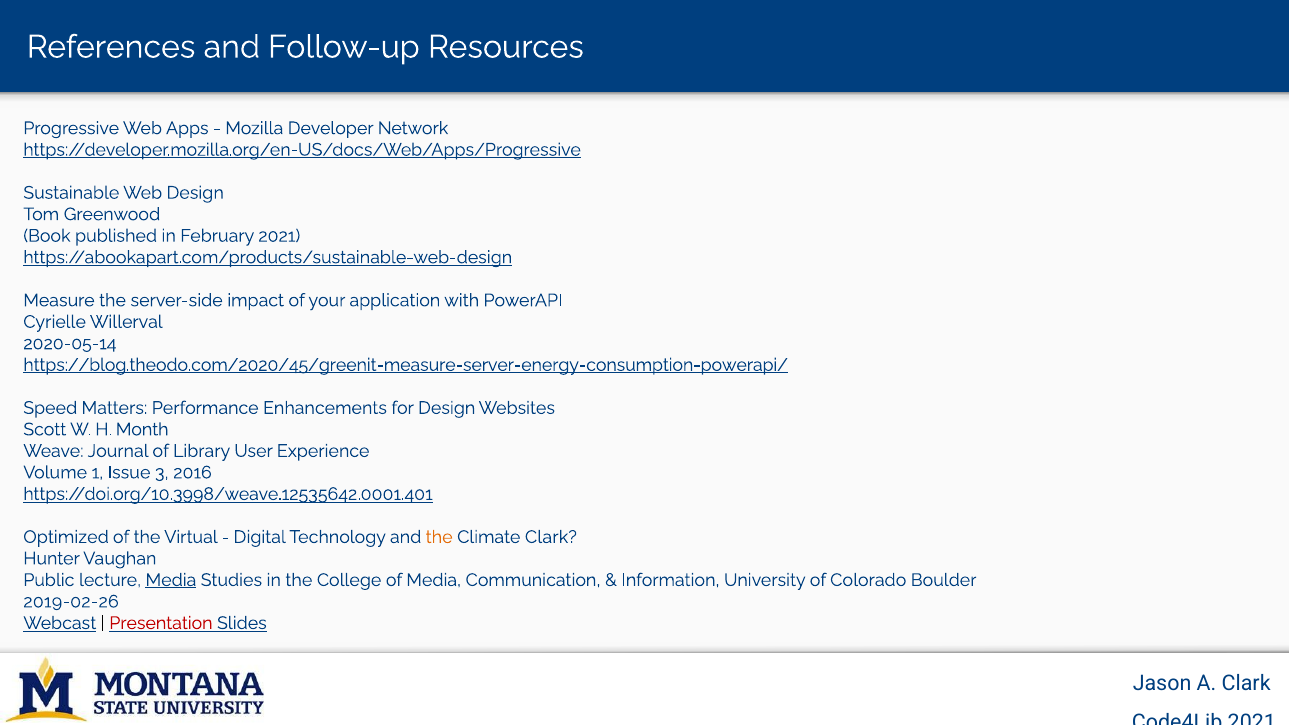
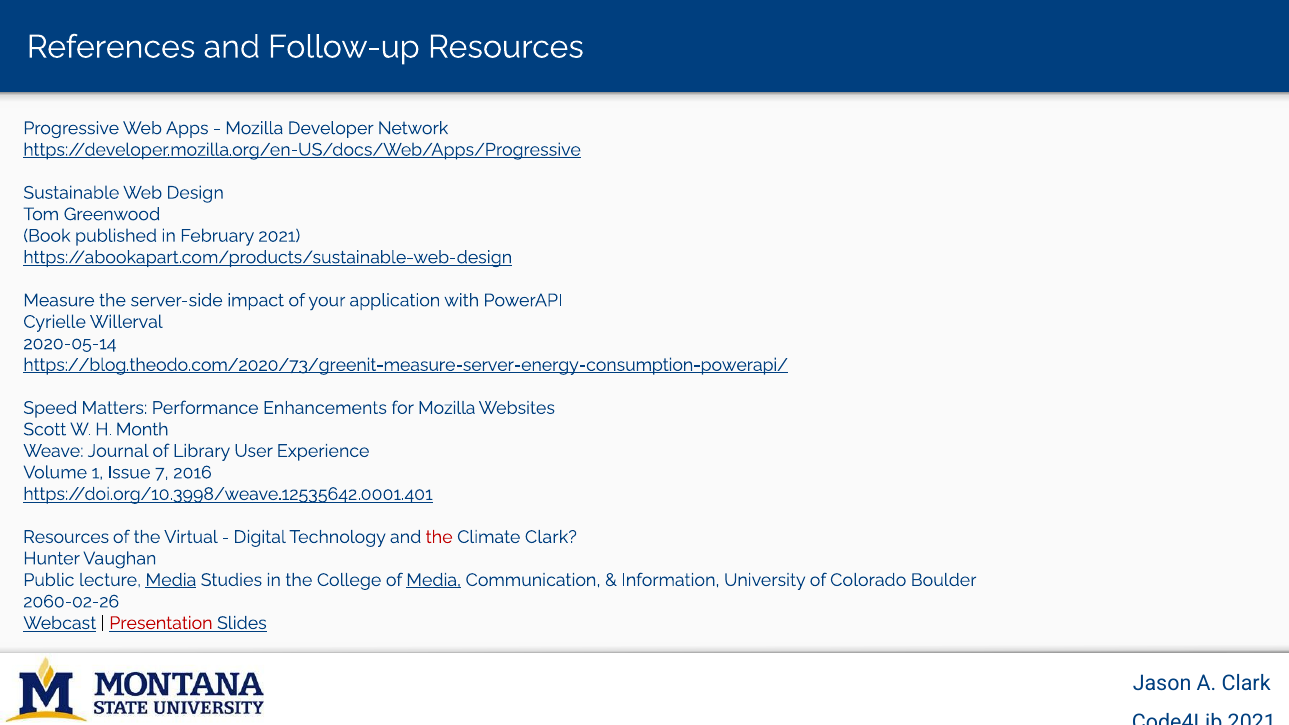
https://blog.theodo.com/2020/45/greenit-measure-server-energy-consumption-powerapi/: https://blog.theodo.com/2020/45/greenit-measure-server-energy-consumption-powerapi/ -> https://blog.theodo.com/2020/73/greenit-measure-server-energy-consumption-powerapi/ (406, 365)
for Design: Design -> Mozilla (447, 408)
3: 3 -> 7 (162, 473)
Optimized: Optimized -> Resources (66, 537)
the colour: orange -> red (439, 537)
Media underline: none -> present (434, 580)
2019-02-26: 2019-02-26 -> 2060-02-26 (71, 602)
